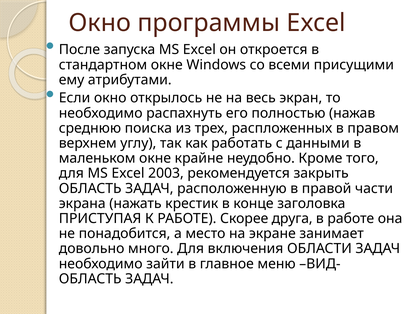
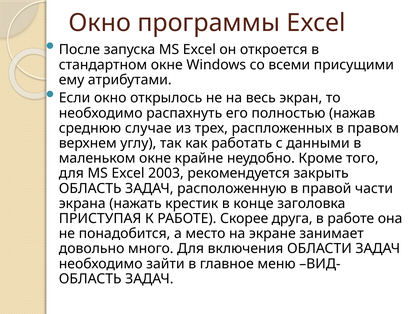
поиска: поиска -> случае (148, 128)
